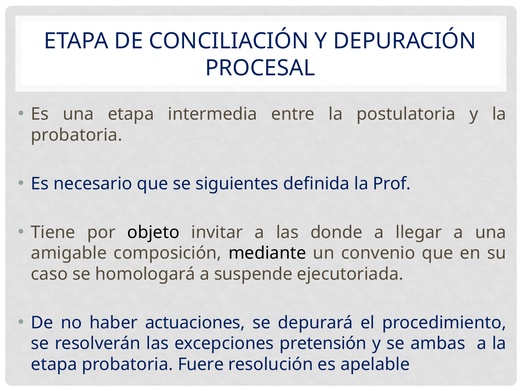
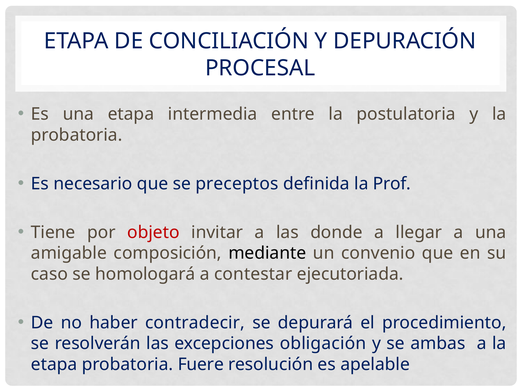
siguientes: siguientes -> preceptos (237, 184)
objeto colour: black -> red (153, 233)
suspende: suspende -> contestar (253, 274)
actuaciones: actuaciones -> contradecir (195, 323)
pretensión: pretensión -> obligación (323, 344)
